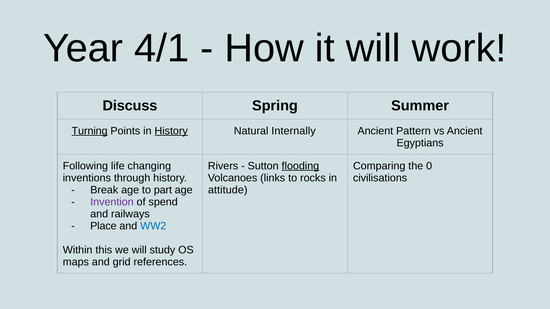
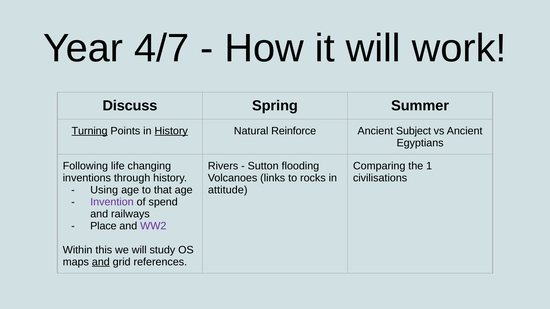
4/1: 4/1 -> 4/7 (162, 49)
Internally: Internally -> Reinforce (294, 131)
Pattern: Pattern -> Subject (413, 131)
flooding underline: present -> none (300, 166)
0: 0 -> 1 (429, 166)
Break: Break -> Using (104, 190)
part: part -> that (163, 190)
WW2 colour: blue -> purple (153, 226)
and underline: none -> present (101, 262)
